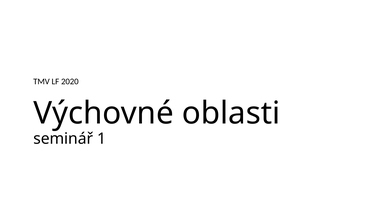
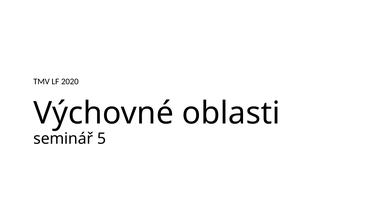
1: 1 -> 5 (102, 138)
